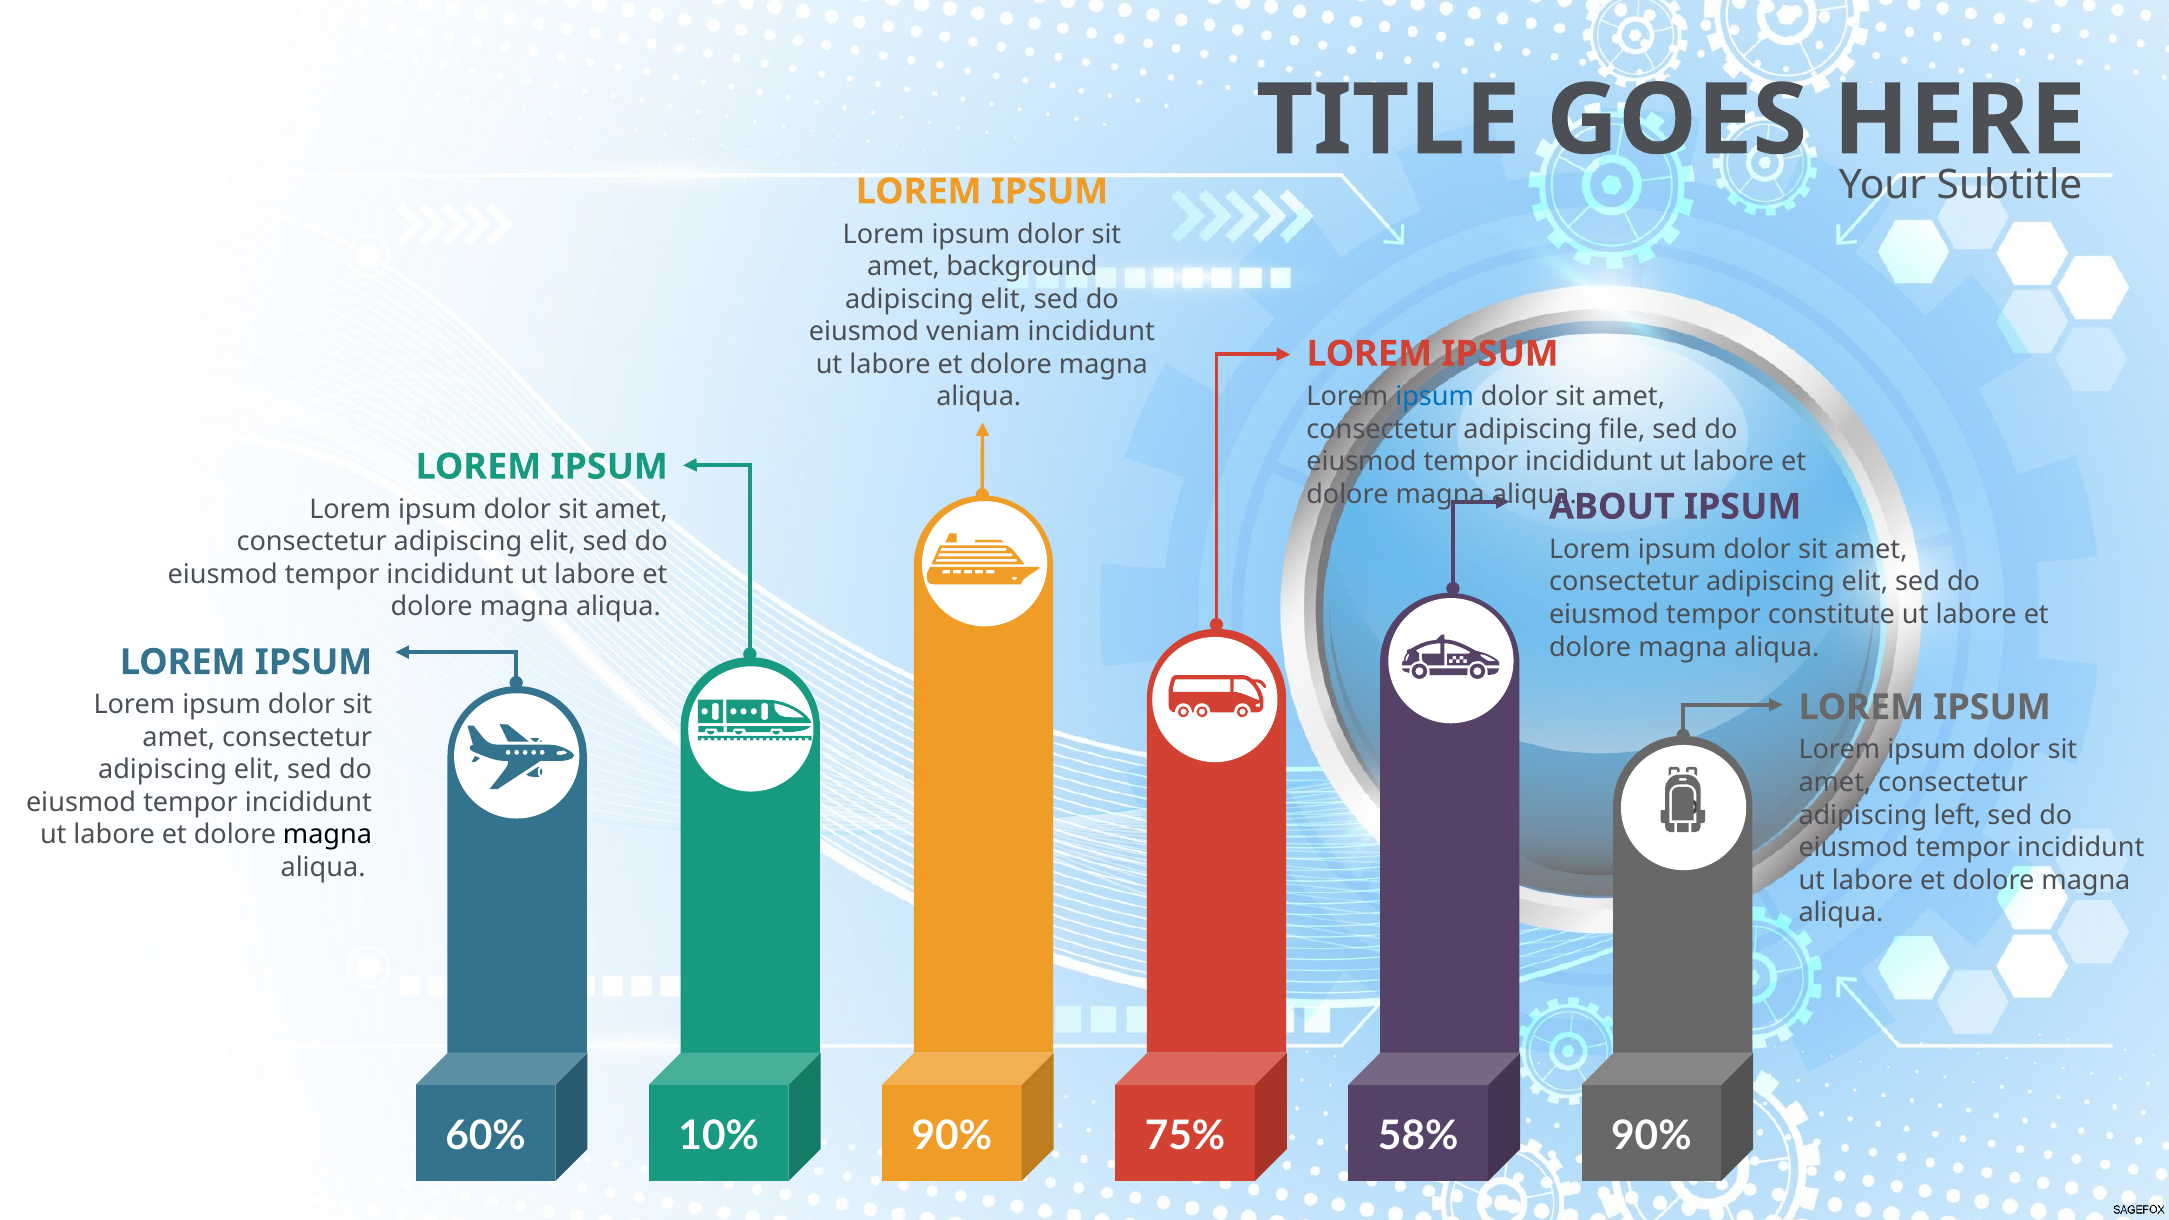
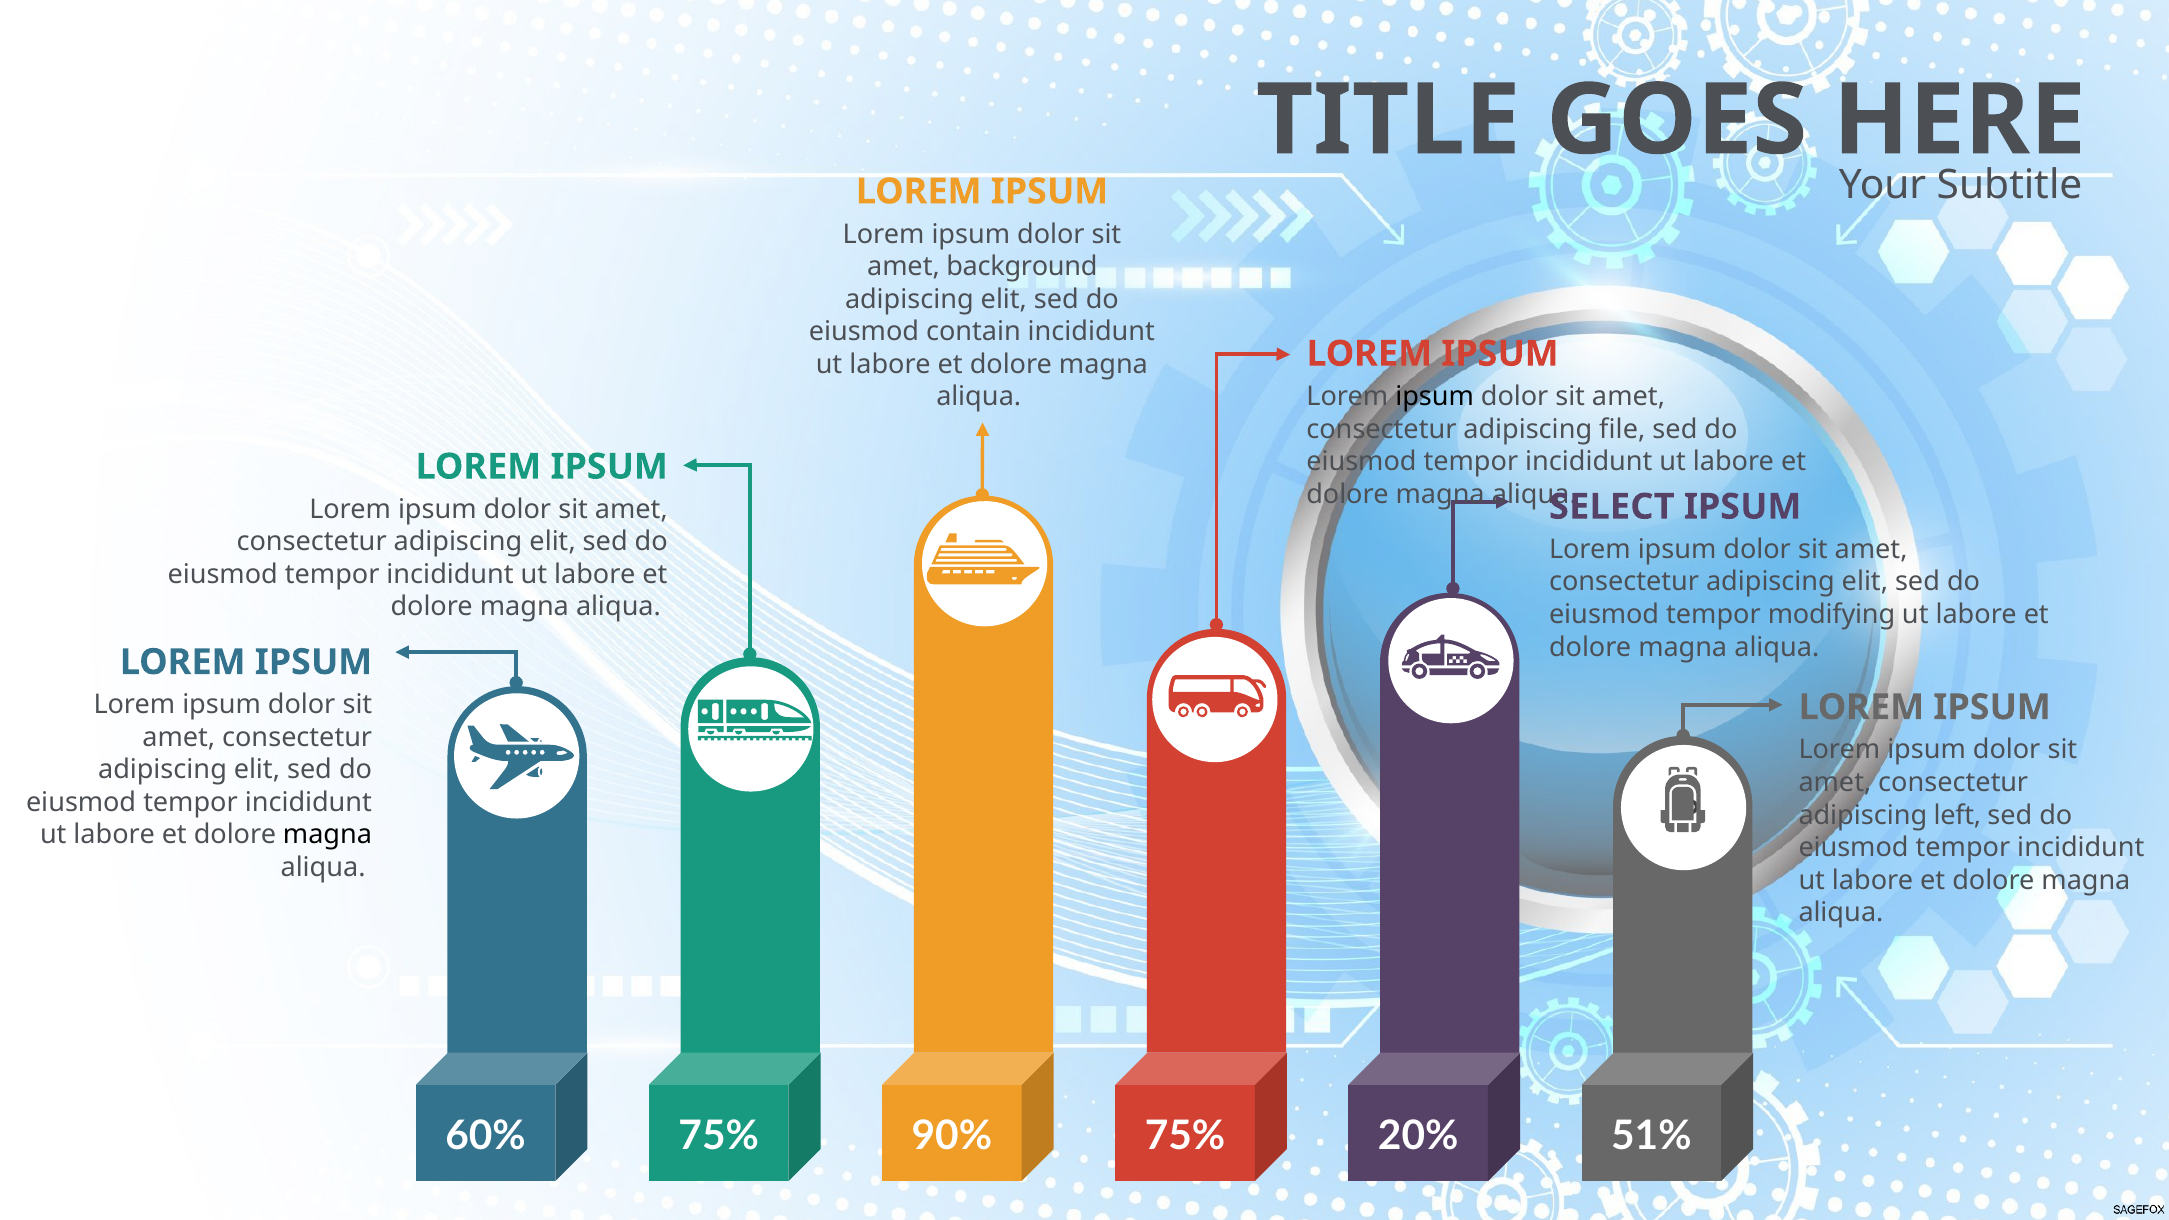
veniam: veniam -> contain (973, 332)
ipsum colour: blue -> black (1435, 397)
ABOUT: ABOUT -> SELECT (1612, 507)
constitute: constitute -> modifying (1831, 615)
60% 10%: 10% -> 75% (719, 1136)
58%: 58% -> 20% (1418, 1136)
90%: 90% -> 51% (1651, 1136)
